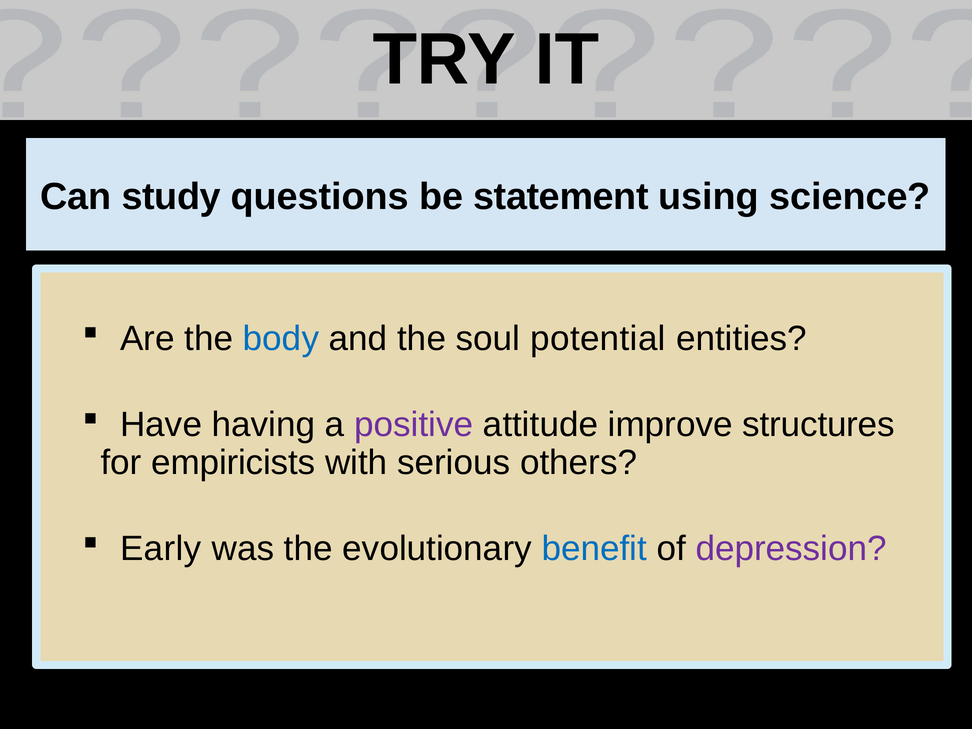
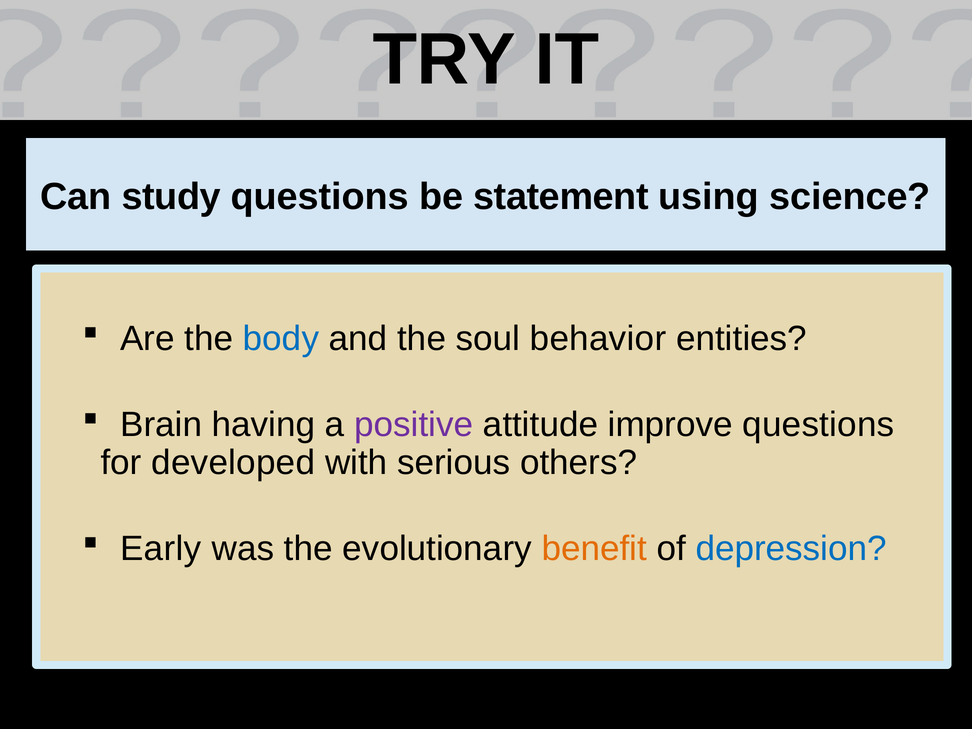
potential: potential -> behavior (598, 339)
Have: Have -> Brain (161, 425)
improve structures: structures -> questions (818, 425)
empiricists: empiricists -> developed (233, 463)
benefit colour: blue -> orange (594, 549)
depression colour: purple -> blue (791, 549)
